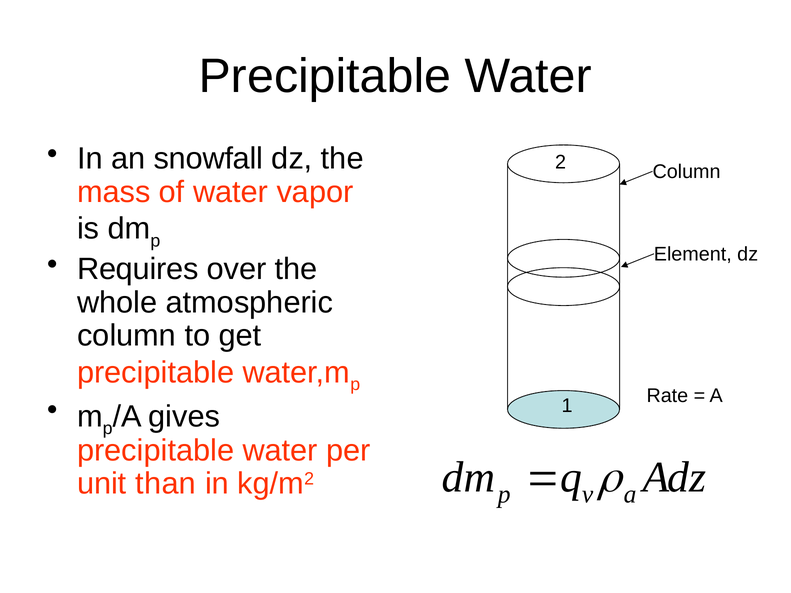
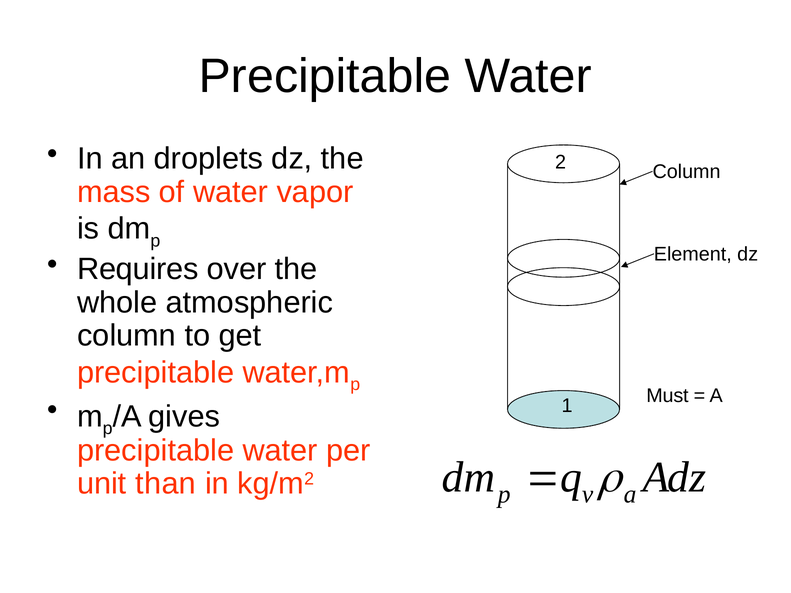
snowfall: snowfall -> droplets (208, 159)
Rate: Rate -> Must (667, 396)
